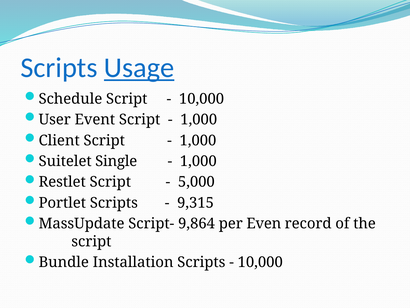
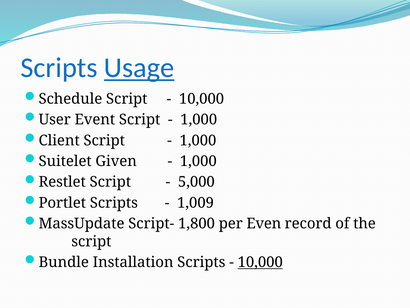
Single: Single -> Given (116, 161)
9,315: 9,315 -> 1,009 (196, 203)
9,864: 9,864 -> 1,800 (197, 223)
10,000 underline: none -> present (260, 262)
